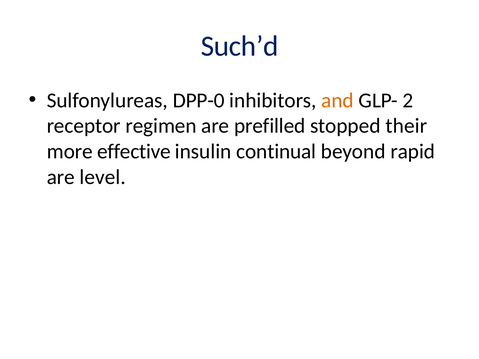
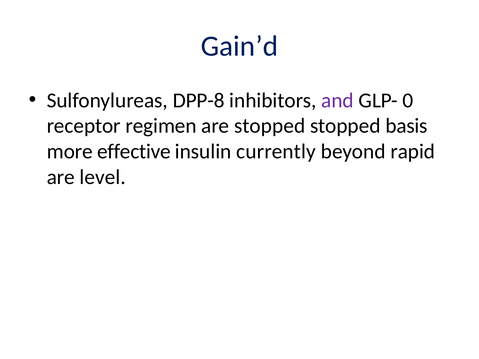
Such’d: Such’d -> Gain’d (239, 46)
DPP-0: DPP-0 -> DPP-8 (199, 100)
and colour: orange -> purple (337, 100)
2: 2 -> 0 (408, 100)
are prefilled: prefilled -> stopped (270, 126)
their: their -> basis (407, 126)
continual: continual -> currently (276, 152)
